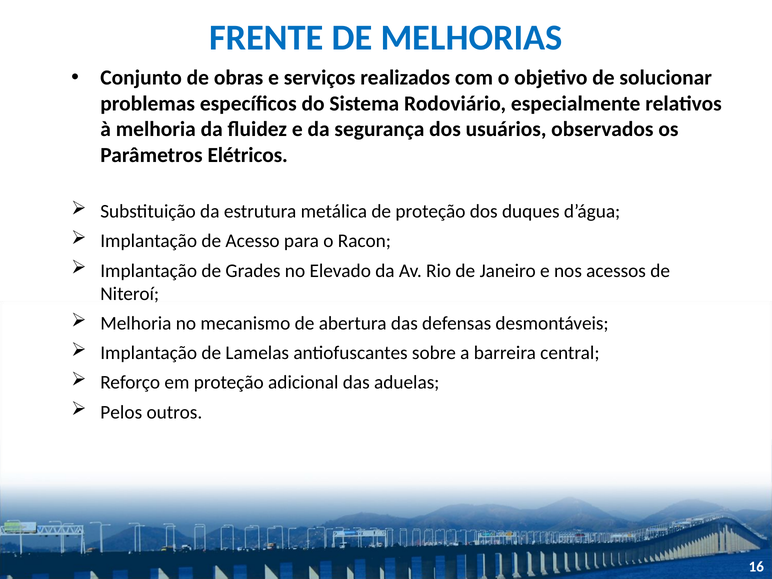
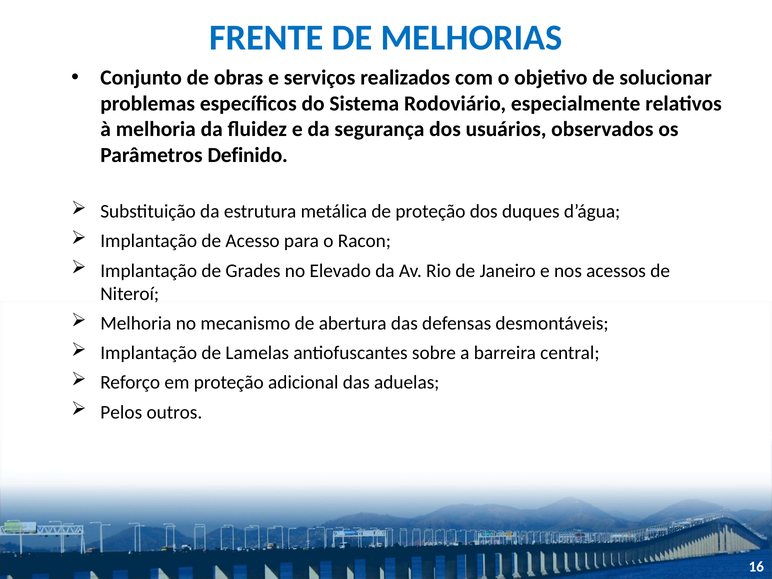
Elétricos: Elétricos -> Definido (248, 155)
